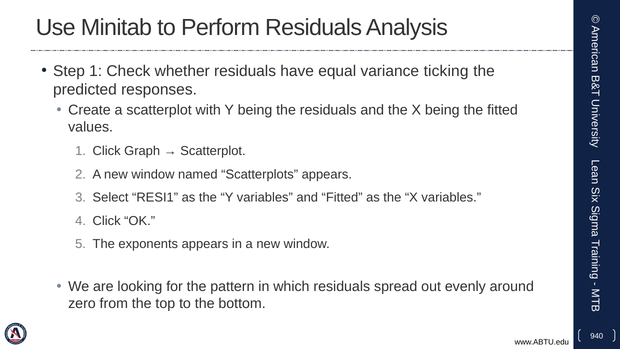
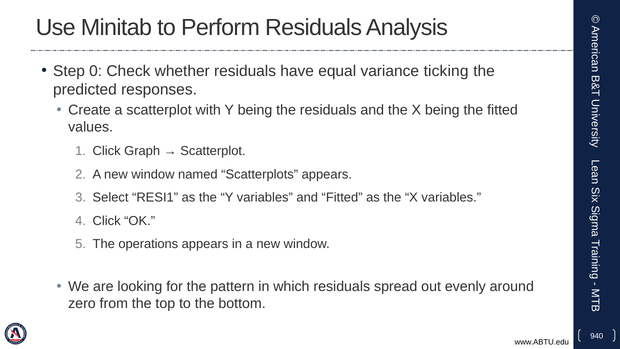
Step 1: 1 -> 0 (96, 71)
exponents: exponents -> operations (148, 244)
